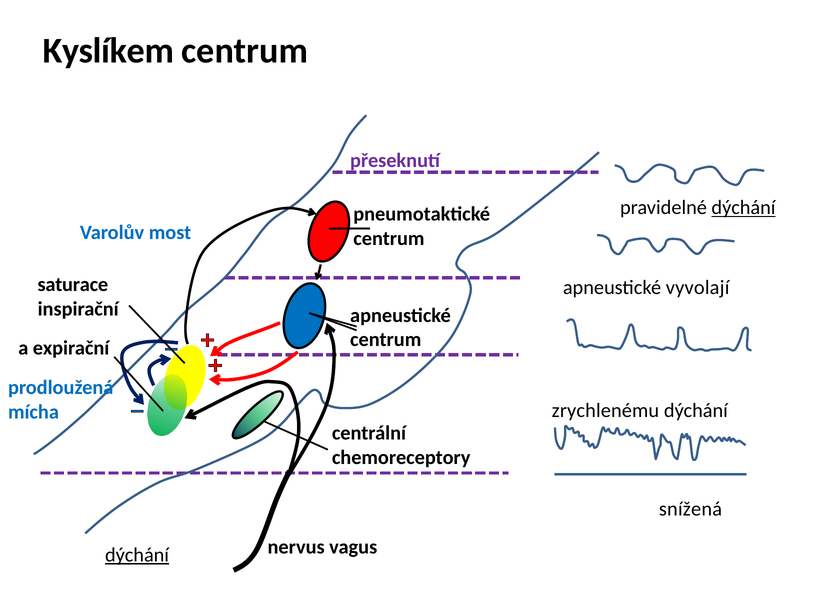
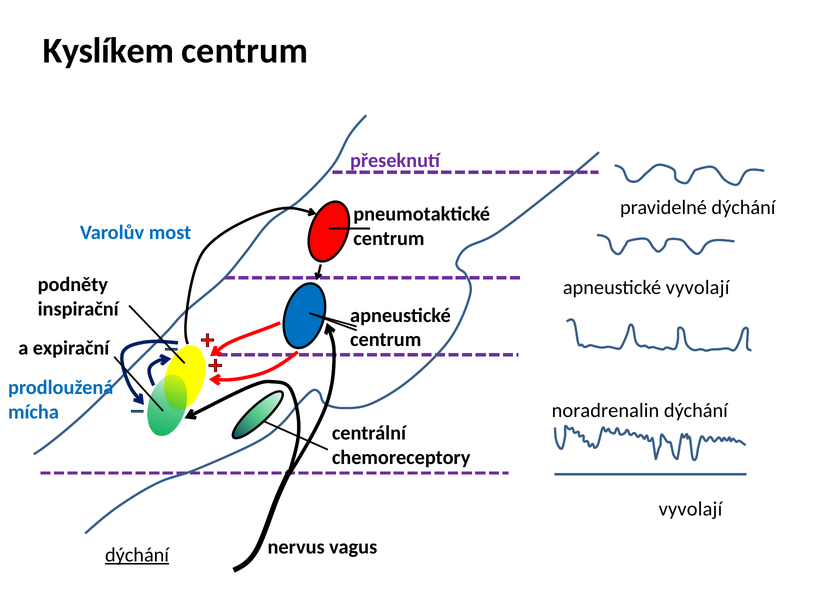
dýchání underline: present -> none (744, 207)
saturace: saturace -> podněty (73, 284)
zrychlenému: zrychlenému -> noradrenalin (605, 410)
snížená: snížená -> vyvolají (691, 509)
